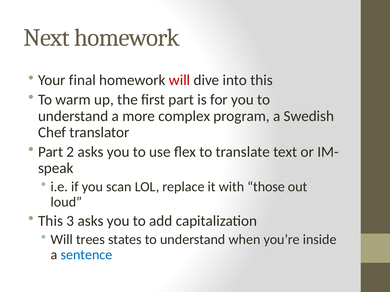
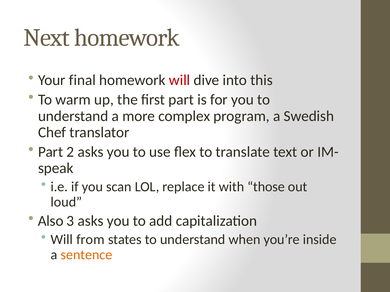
This: This -> Also (51, 221)
trees: trees -> from (90, 240)
sentence colour: blue -> orange (86, 255)
